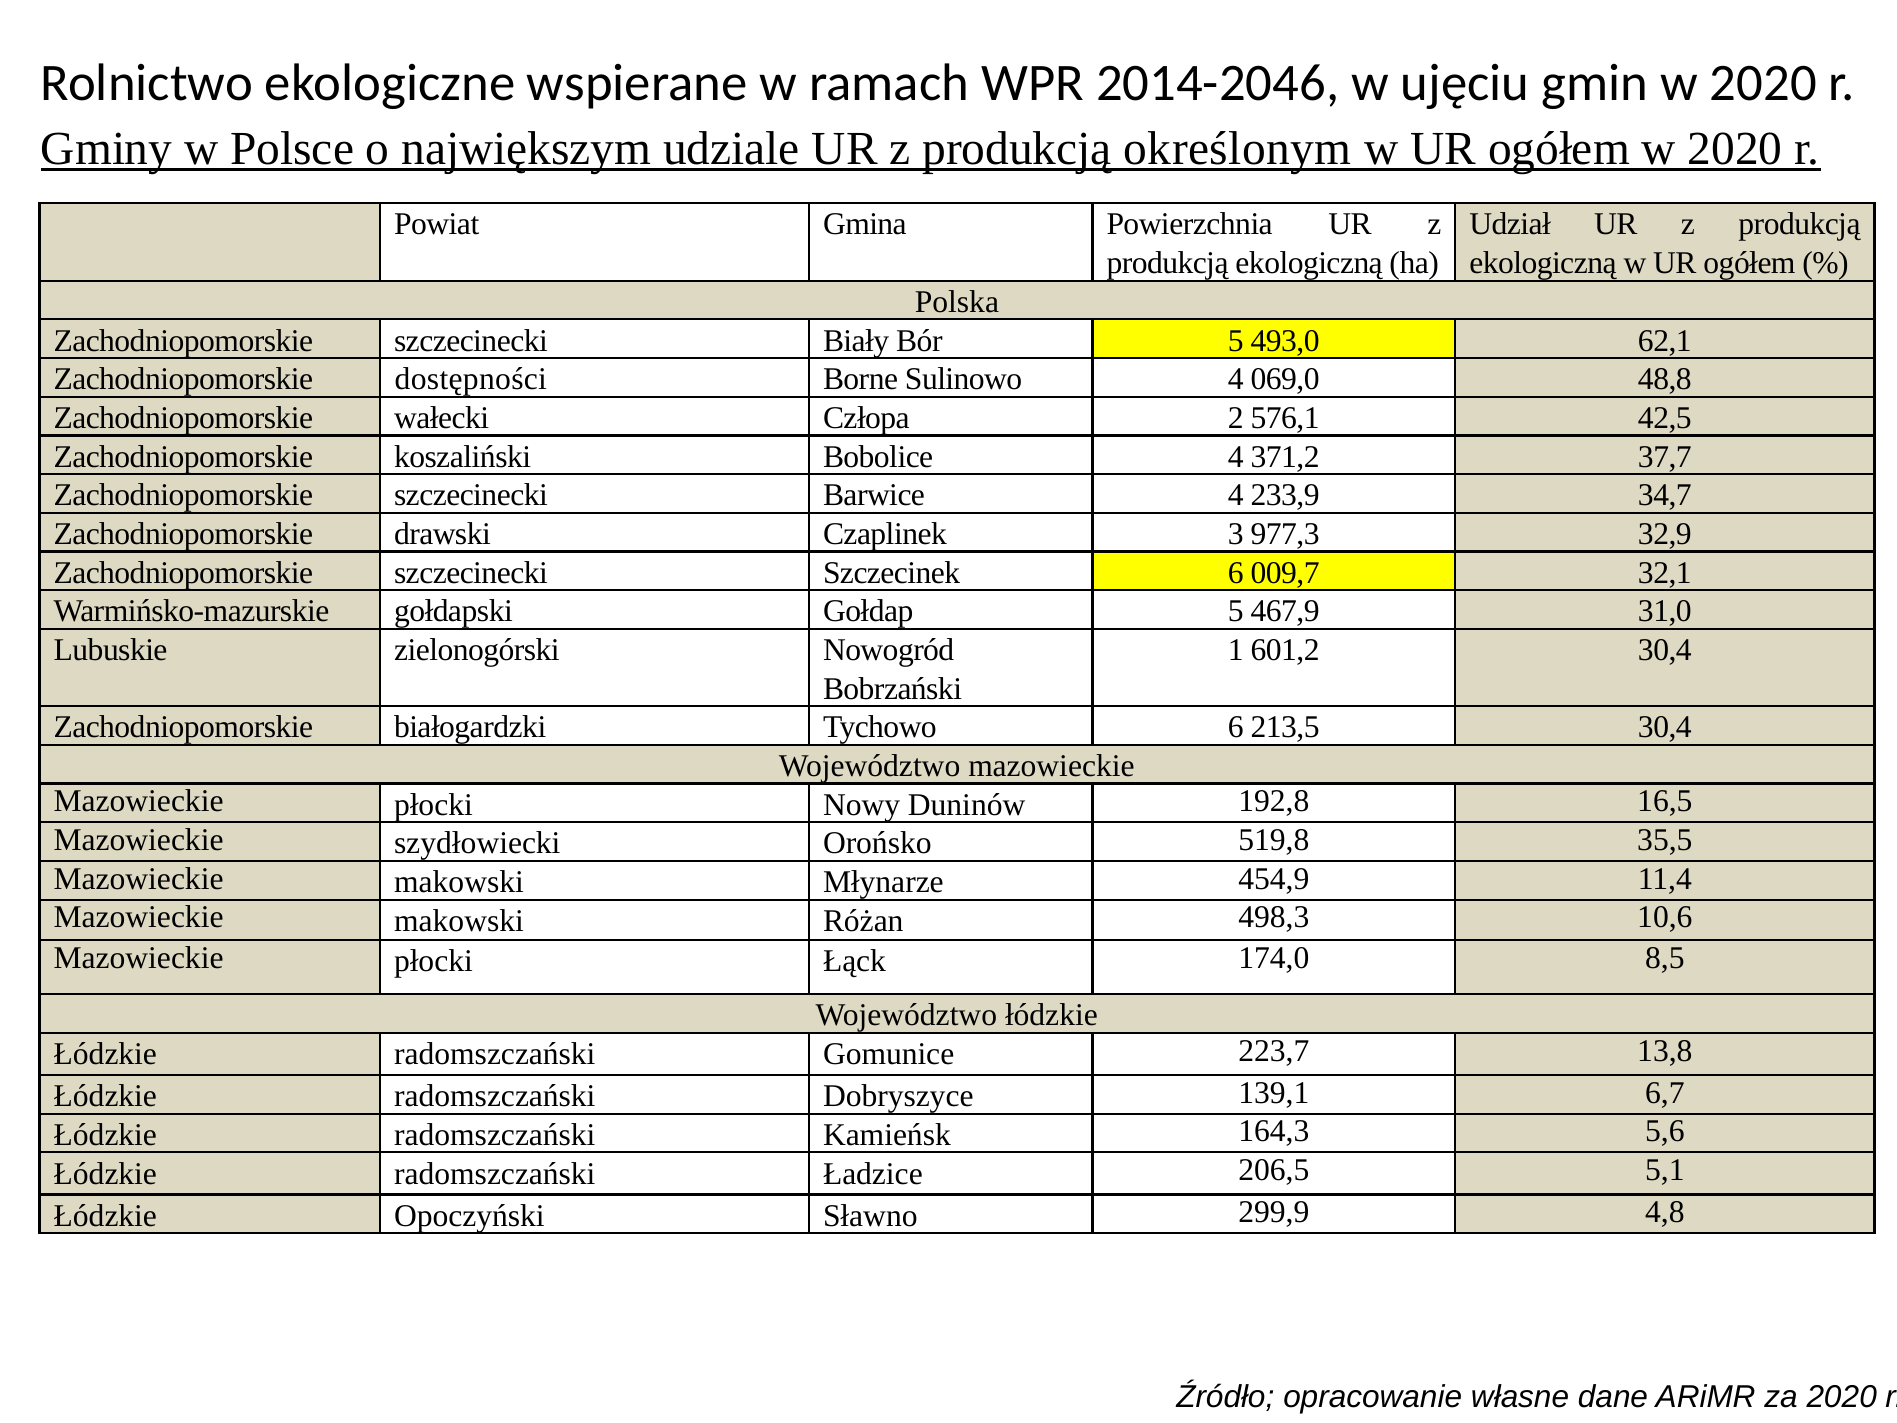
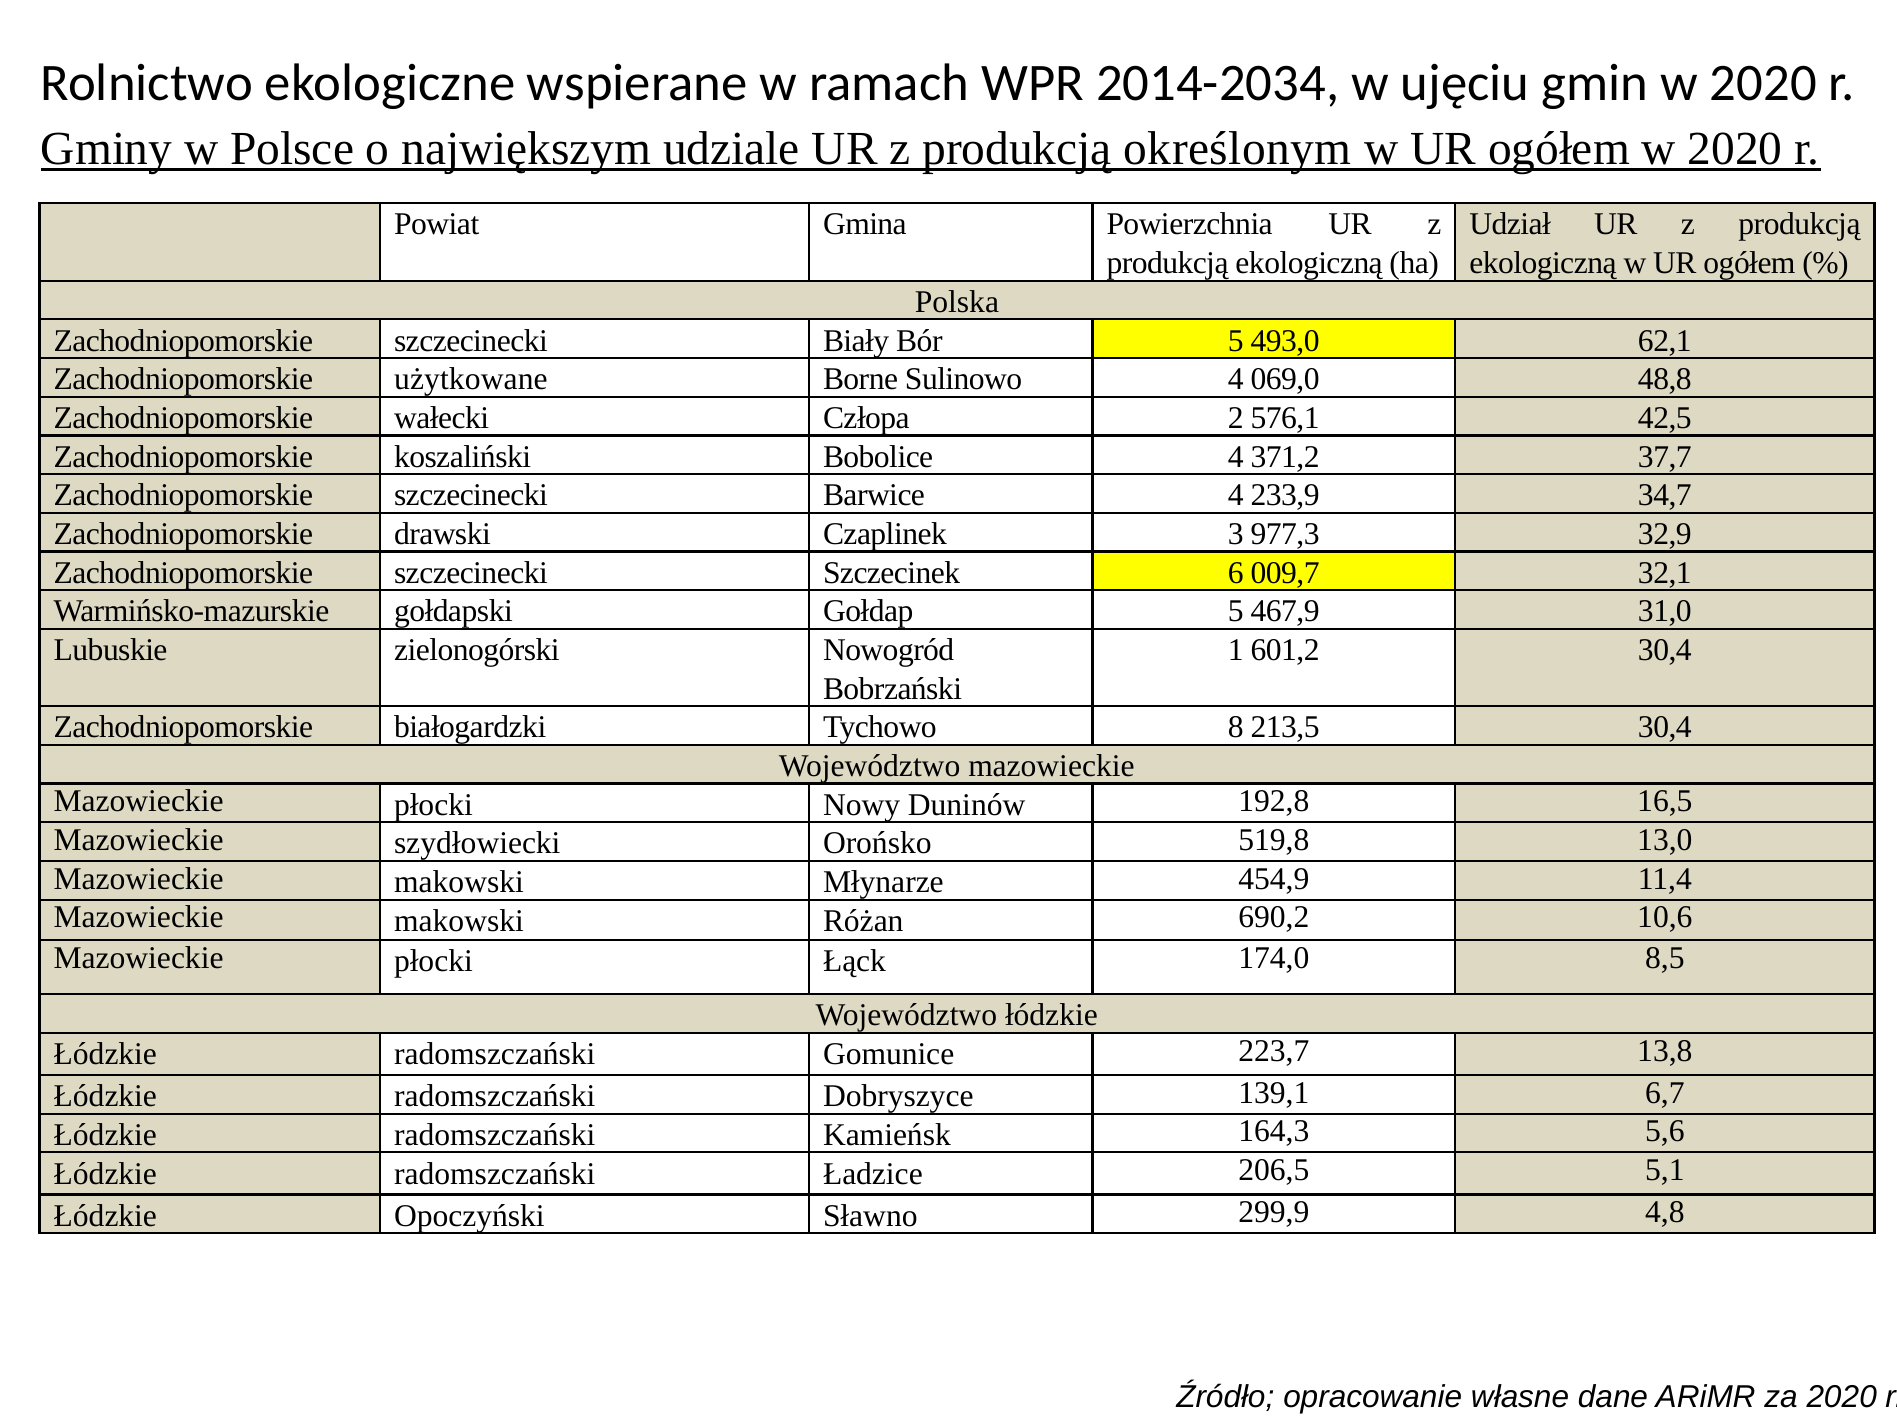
2014-2046: 2014-2046 -> 2014-2034 (1218, 84)
dostępności: dostępności -> użytkowane (471, 379)
Tychowo 6: 6 -> 8 (1236, 727)
35,5: 35,5 -> 13,0 (1665, 840)
498,3: 498,3 -> 690,2 (1274, 917)
